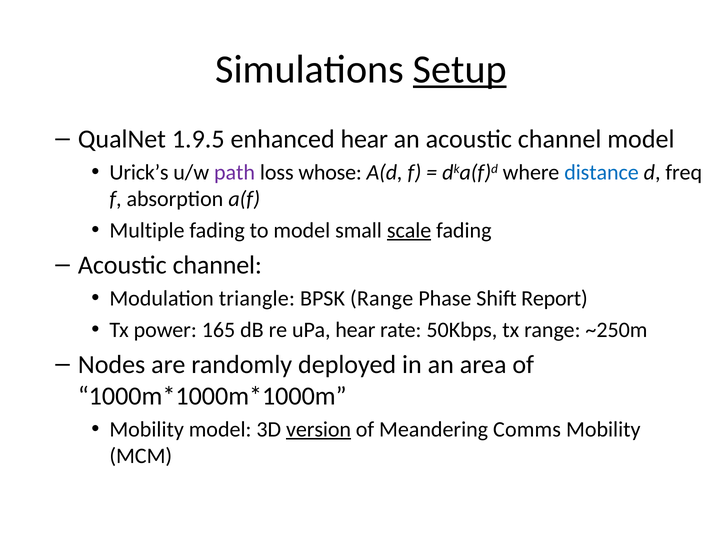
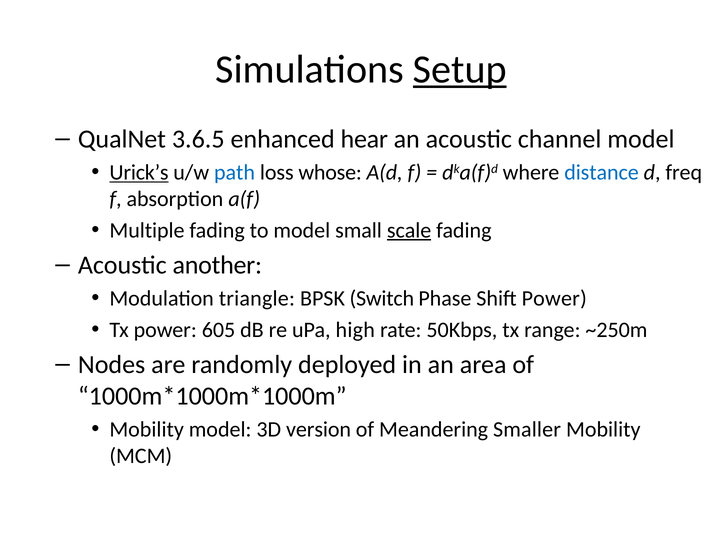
1.9.5: 1.9.5 -> 3.6.5 (198, 139)
Urick’s underline: none -> present (139, 172)
path colour: purple -> blue (235, 172)
channel: channel -> another (217, 265)
BPSK Range: Range -> Switch (382, 298)
Shift Report: Report -> Power (554, 298)
165: 165 -> 605 (219, 330)
uPa hear: hear -> high (355, 330)
version underline: present -> none (319, 429)
Comms: Comms -> Smaller (527, 429)
